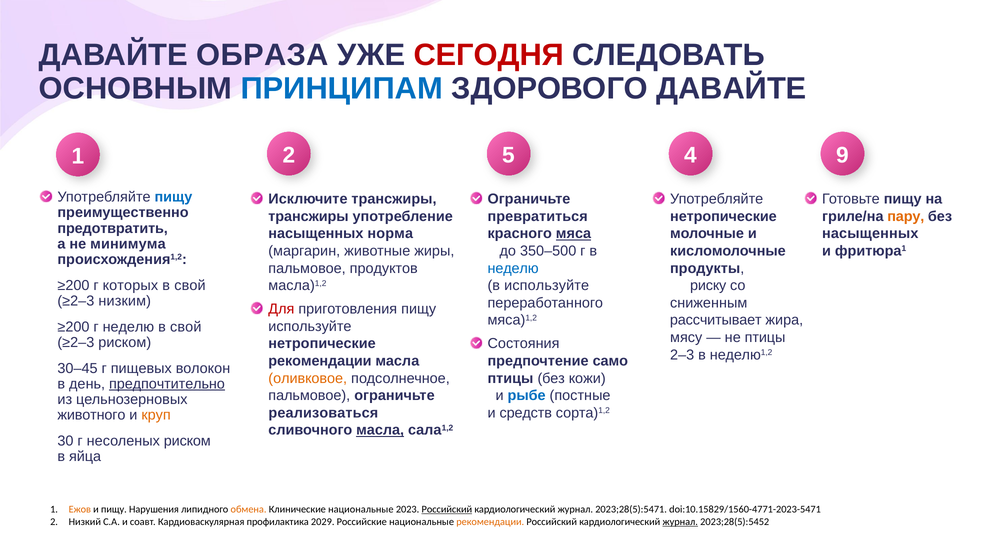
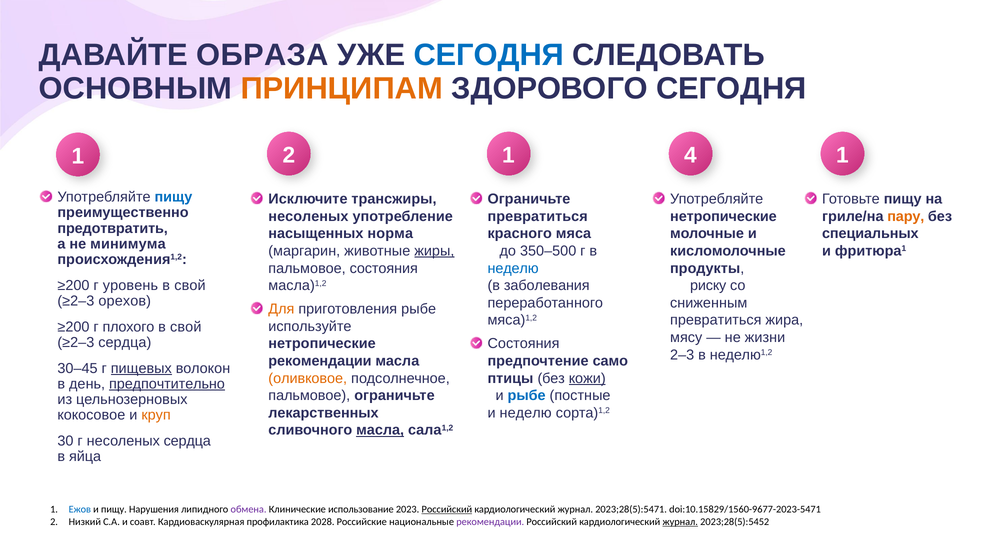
СЕГОДНЯ colour: red -> blue (489, 55)
ПРИНЦИПАМ colour: blue -> orange (342, 89)
ЗДОРОВОГО ДАВАЙТЕ: ДАВАЙТЕ -> СЕГОДНЯ (731, 89)
2 5: 5 -> 1 (509, 155)
4 9: 9 -> 1 (843, 155)
трансжиры: трансжиры -> несоленых (308, 216)
мяса underline: present -> none (574, 234)
насыщенных: насыщенных -> специальных (870, 234)
жиры underline: none -> present (434, 251)
пальмовое продуктов: продуктов -> состояния (384, 268)
которых: которых -> уровень (130, 286)
в используйте: используйте -> заболевания (547, 286)
низким: низким -> орехов (125, 301)
Для colour: red -> orange (281, 309)
приготовления пищу: пищу -> рыбе (419, 309)
рассчитывает: рассчитывает -> превратиться (716, 320)
г неделю: неделю -> плохого (128, 327)
не птицы: птицы -> жизни (765, 338)
≥2–3 риском: риском -> сердца (125, 343)
пищевых underline: none -> present (141, 369)
кожи underline: none -> present (587, 379)
реализоваться: реализоваться -> лекарственных (323, 413)
и средств: средств -> неделю (526, 413)
животного: животного -> кокосовое (91, 415)
несоленых риском: риском -> сердца (187, 441)
Ежов colour: orange -> blue (80, 510)
обмена colour: orange -> purple (249, 510)
Клинические национальные: национальные -> использование (361, 510)
doi:10.15829/1560-4771-2023-5471: doi:10.15829/1560-4771-2023-5471 -> doi:10.15829/1560-9677-2023-5471 (745, 510)
2029: 2029 -> 2028 (323, 522)
рекомендации colour: orange -> purple (490, 522)
